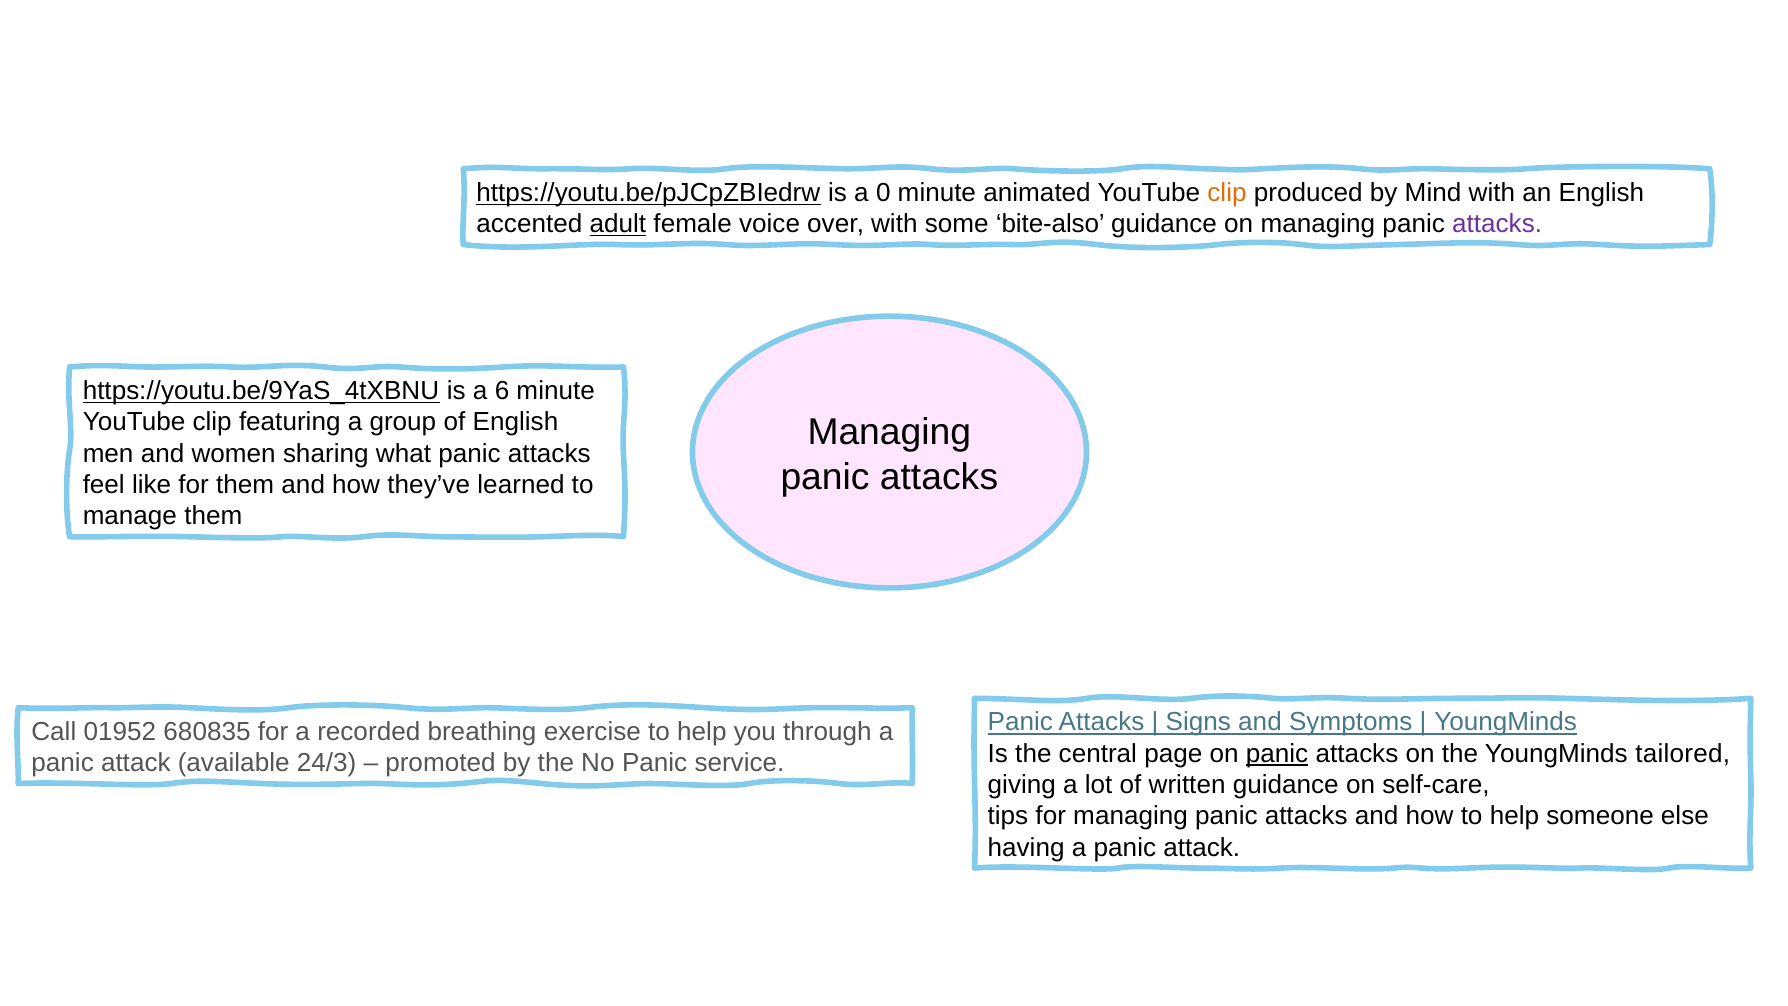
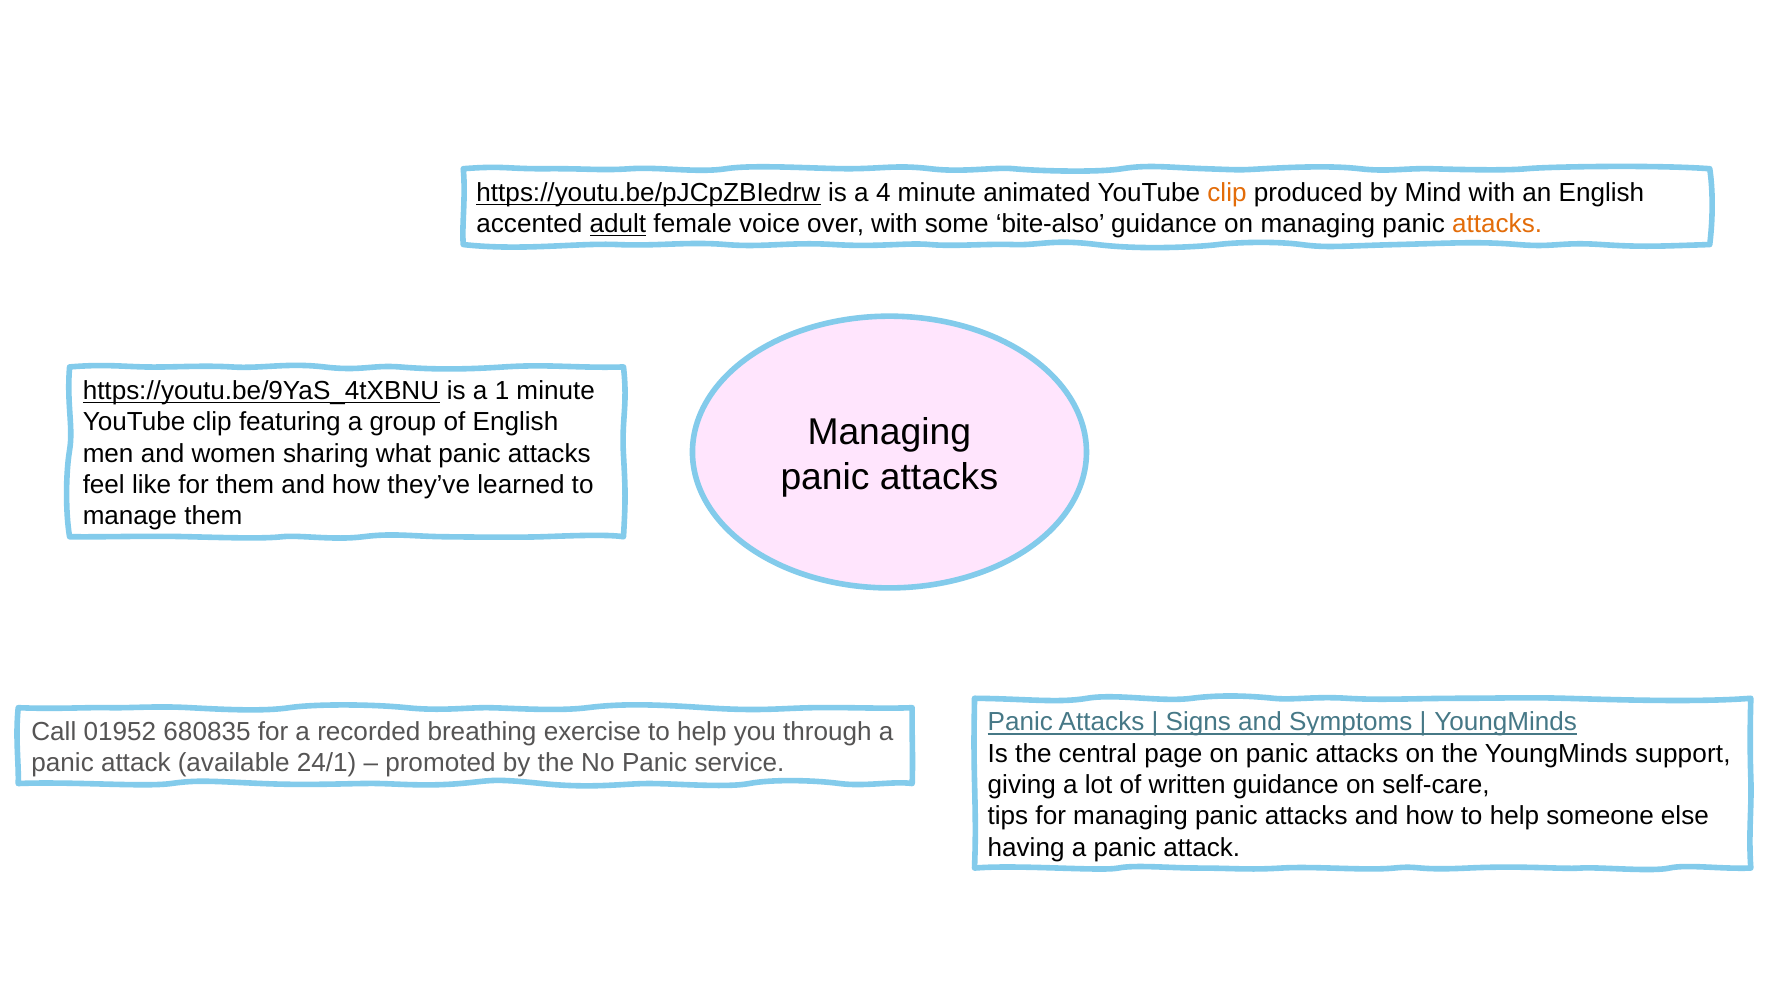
0: 0 -> 4 (883, 193)
attacks colour: purple -> orange (1497, 224)
6: 6 -> 1 (502, 391)
panic underline: present -> none (1277, 753)
tailored: tailored -> support (1683, 753)
24/3: 24/3 -> 24/1 (327, 763)
